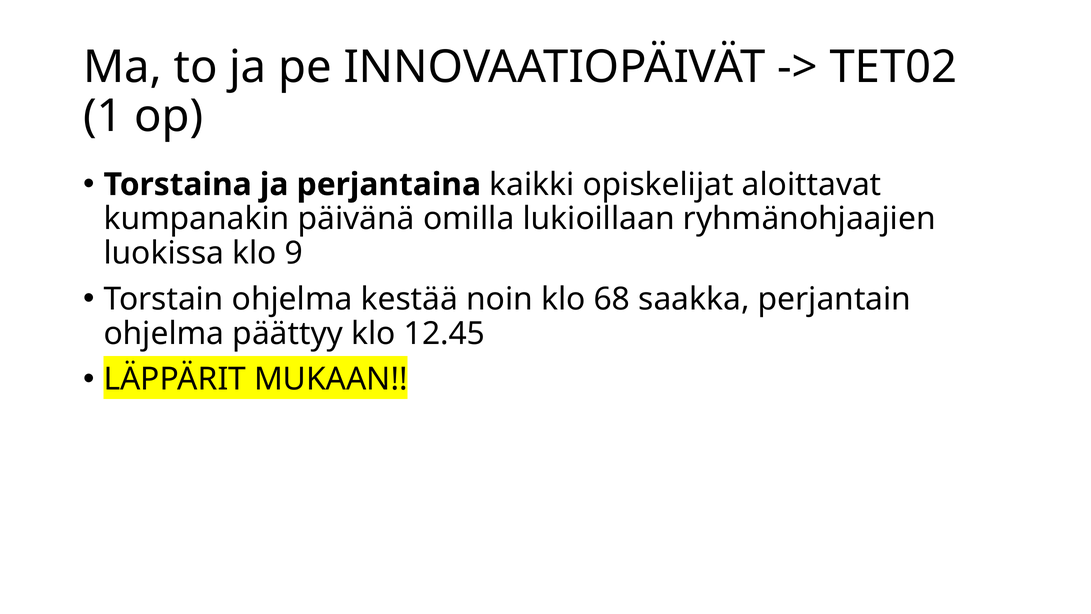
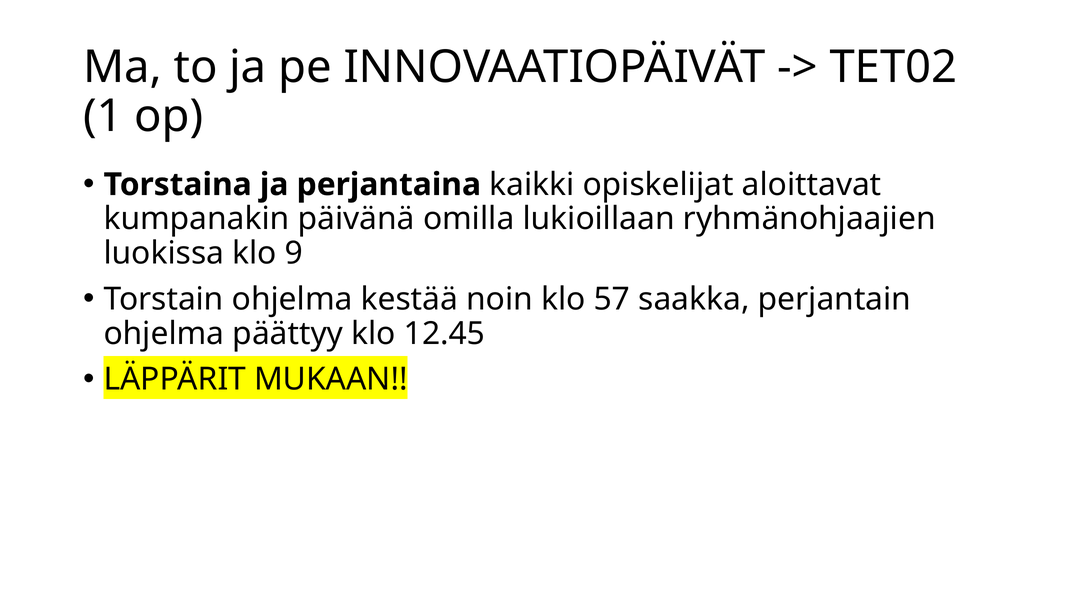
68: 68 -> 57 (612, 299)
